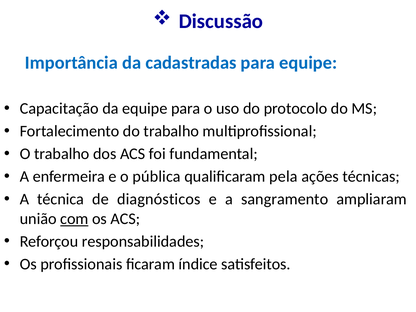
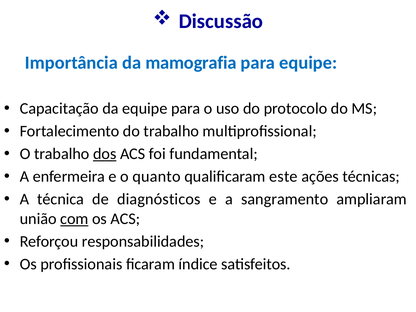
cadastradas: cadastradas -> mamografia (191, 63)
dos underline: none -> present (105, 154)
pública: pública -> quanto (157, 177)
pela: pela -> este (283, 177)
